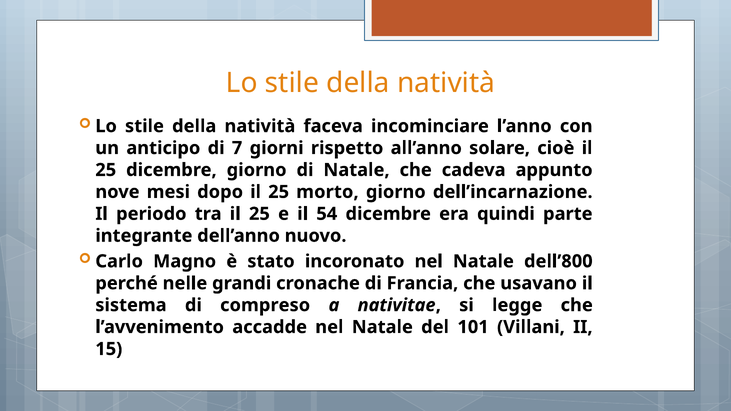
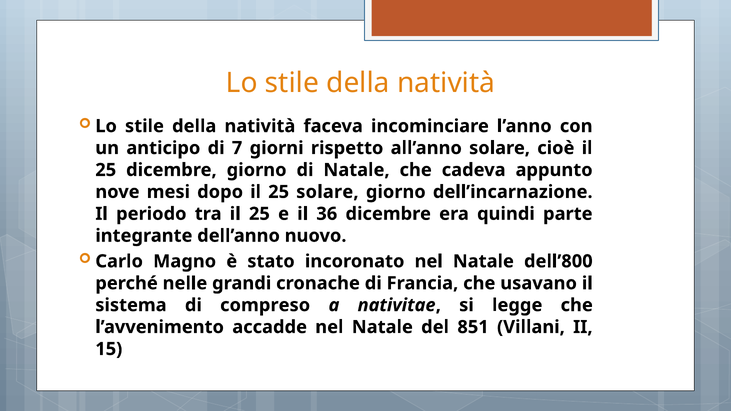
25 morto: morto -> solare (327, 192)
54: 54 -> 36 (327, 214)
101: 101 -> 851 (473, 327)
